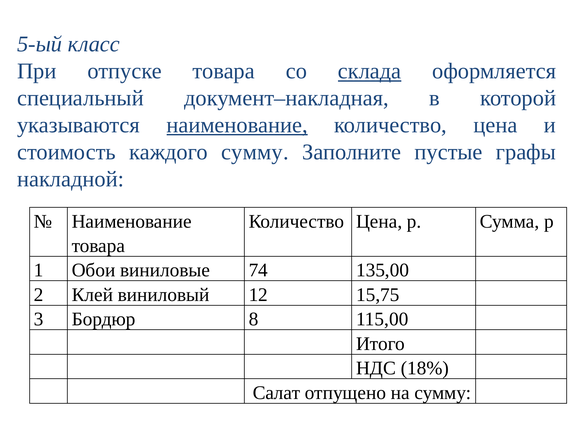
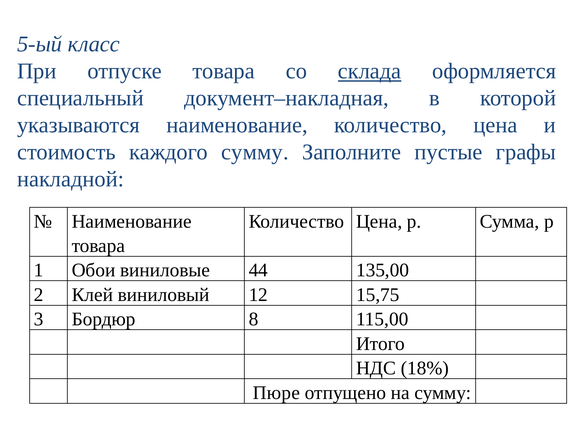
наименование underline: present -> none (237, 125)
74: 74 -> 44 (258, 271)
Салат: Салат -> Пюре (276, 393)
